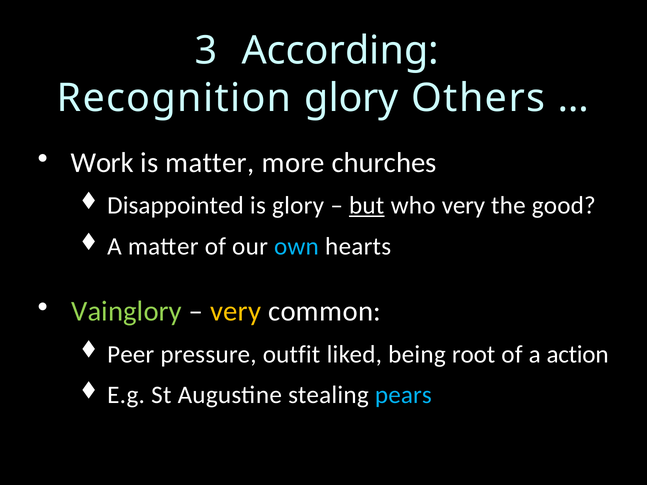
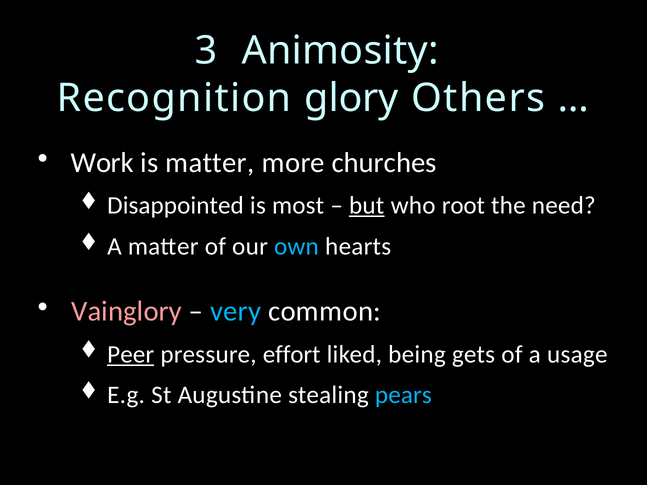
According: According -> Animosity (340, 51)
is glory: glory -> most (298, 206)
who very: very -> root (463, 206)
good: good -> need (564, 206)
Vainglory colour: light green -> pink (127, 312)
very colour: yellow -> light blue (236, 312)
Peer underline: none -> present (131, 354)
outfit: outfit -> effort (292, 354)
root: root -> gets (473, 354)
action: action -> usage (577, 354)
